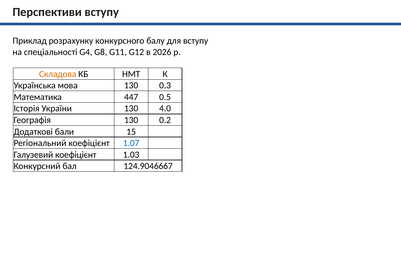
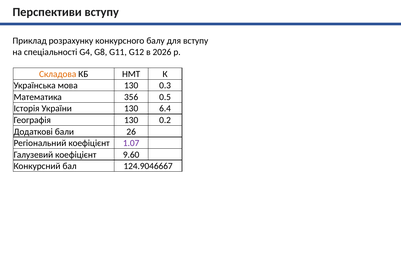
447: 447 -> 356 (131, 97)
4.0: 4.0 -> 6.4 (165, 108)
15: 15 -> 26 (131, 131)
1.07 colour: blue -> purple (131, 143)
1.03: 1.03 -> 9.60 (131, 154)
